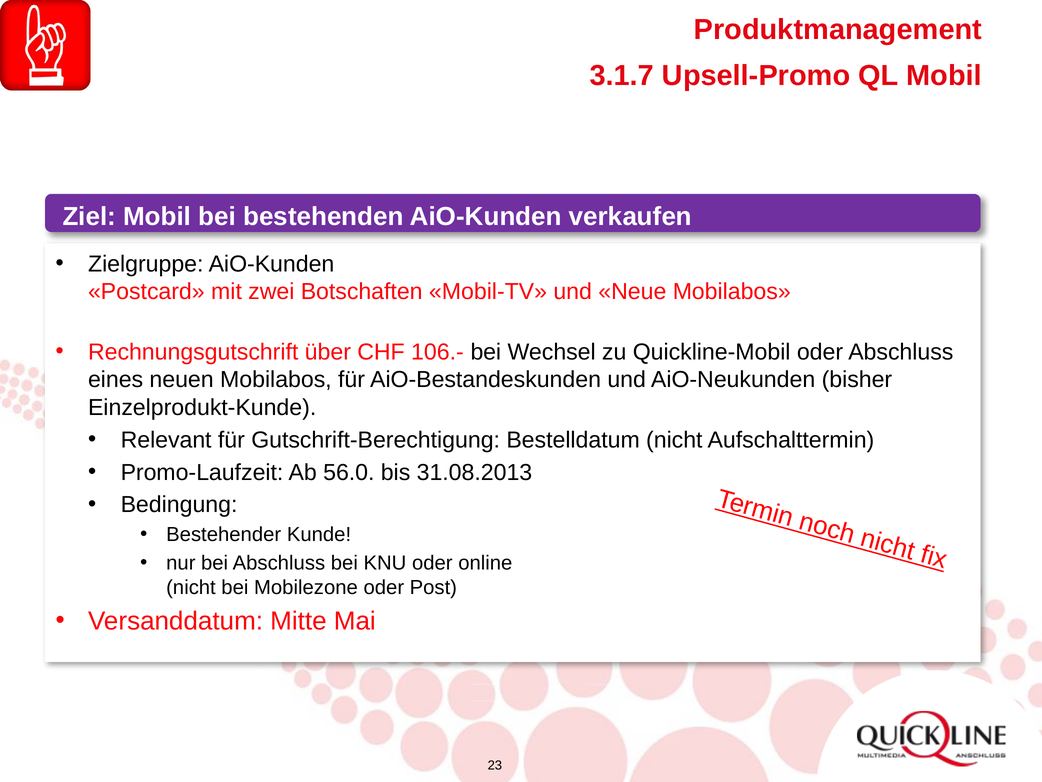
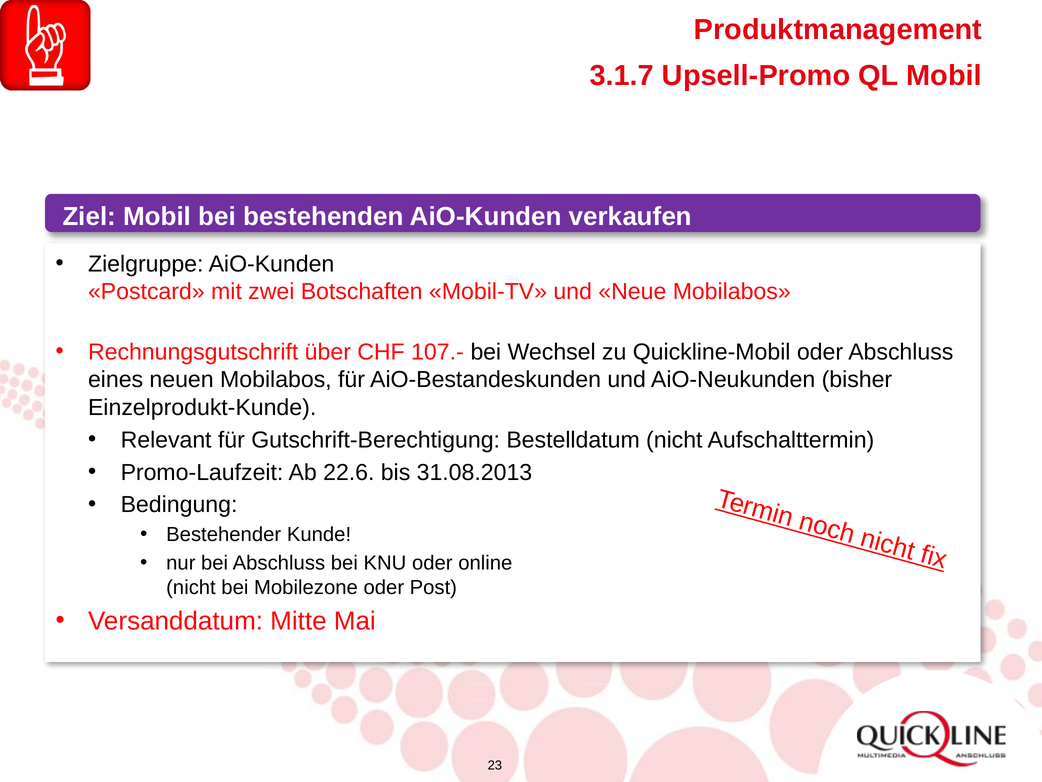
106.-: 106.- -> 107.- (437, 352)
56.0: 56.0 -> 22.6 (349, 472)
